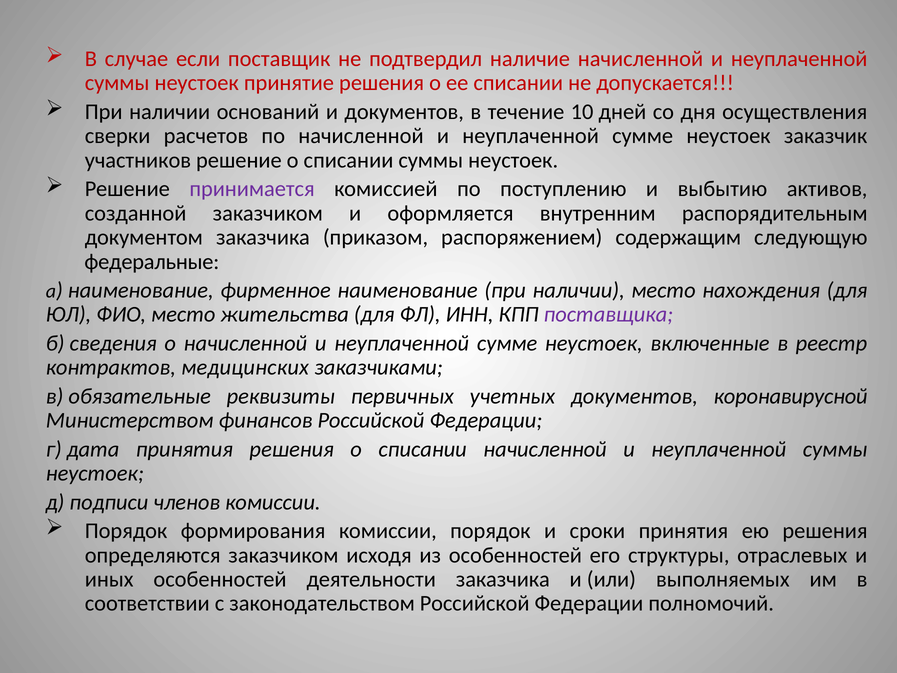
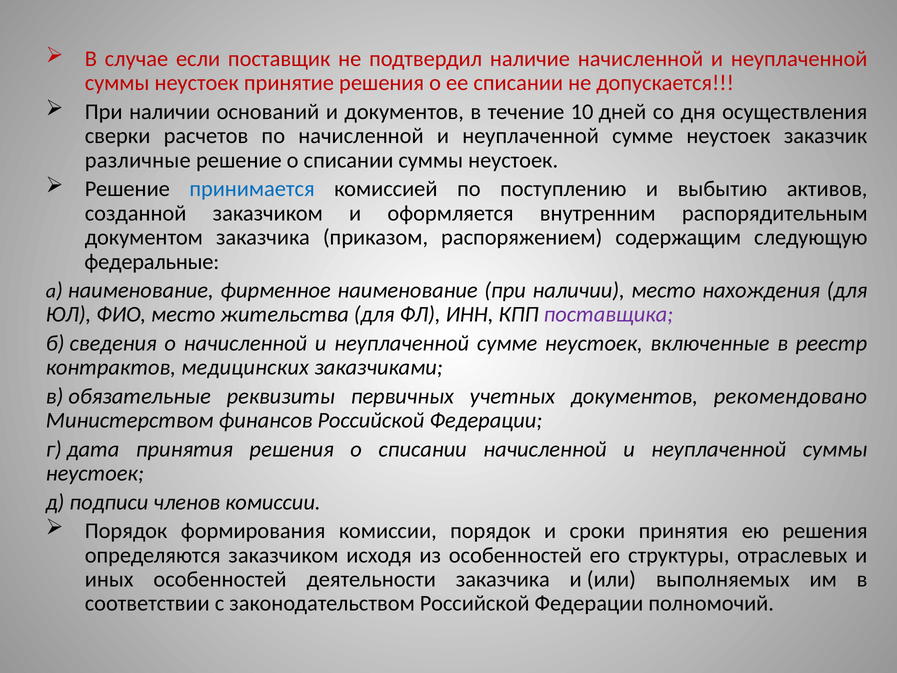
участников: участников -> различные (138, 160)
принимается colour: purple -> blue (252, 189)
коронавирусной: коронавирусной -> рекомендовано (790, 396)
